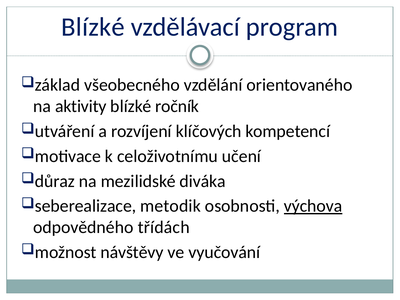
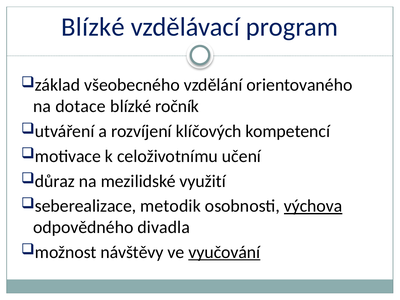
aktivity: aktivity -> dotace (81, 106)
diváka: diváka -> využití (203, 181)
třídách: třídách -> divadla (164, 227)
vyučování underline: none -> present (224, 252)
